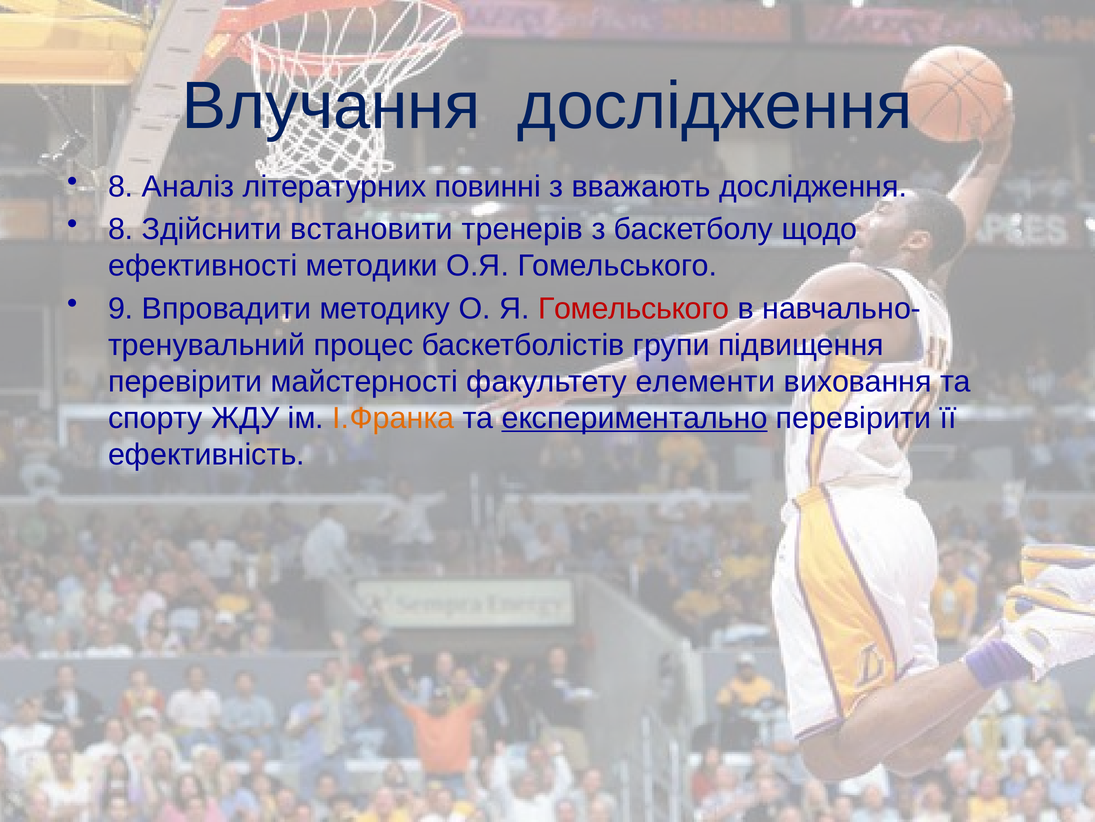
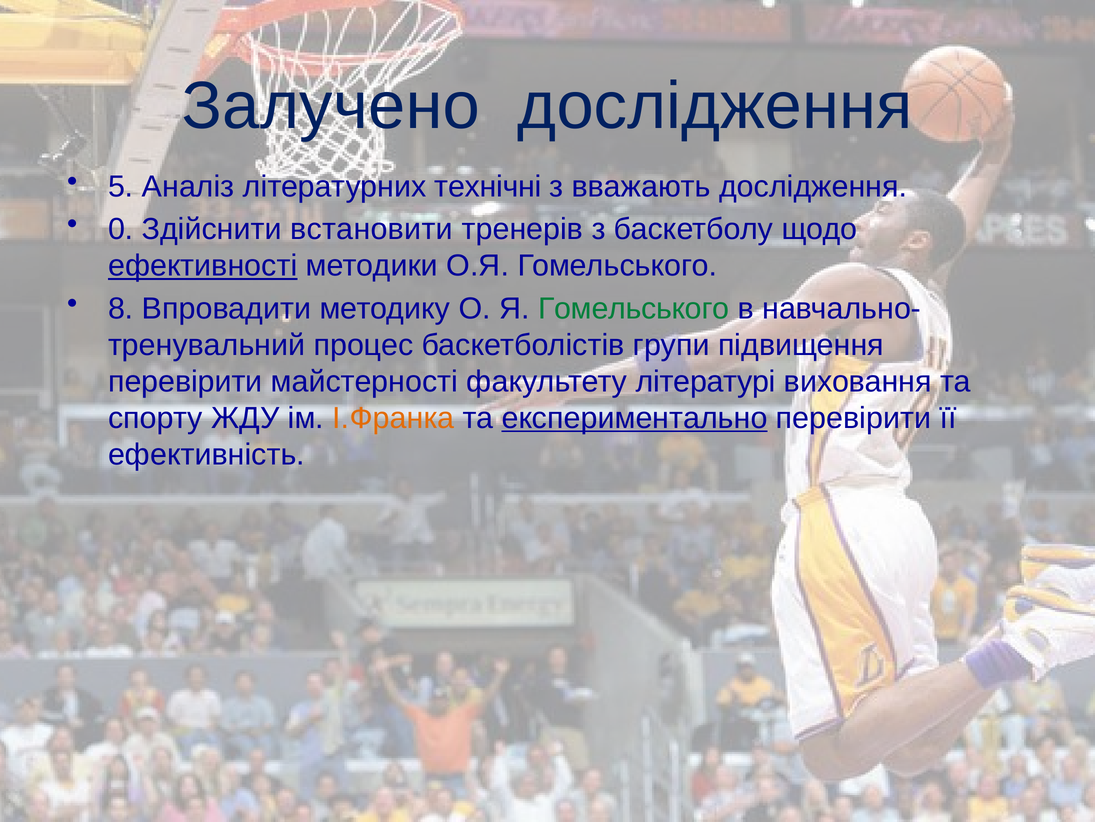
Влучання: Влучання -> Залучено (331, 106)
8: 8 -> 5 (121, 186)
повинні: повинні -> технічні (488, 186)
8: 8 -> 0 (121, 229)
ефективності underline: none -> present (203, 266)
9: 9 -> 8 (121, 308)
Гомельського colour: red -> green (634, 308)
елементи: елементи -> літературі (706, 381)
